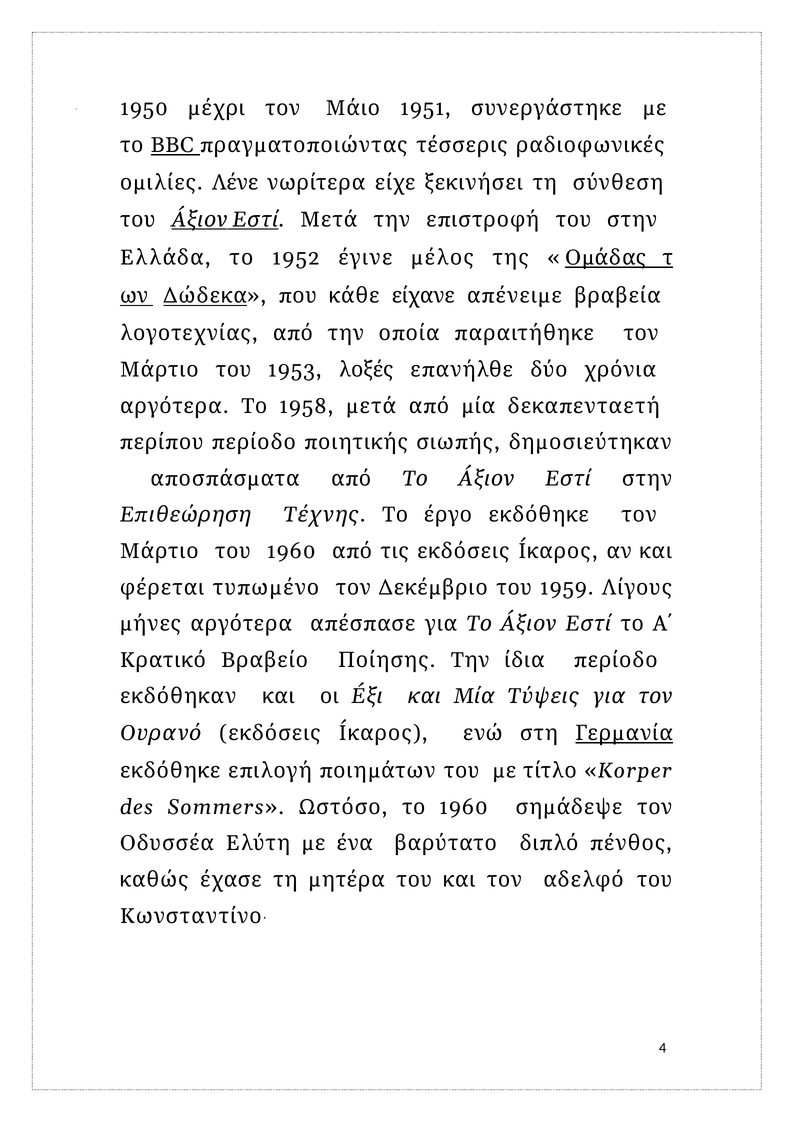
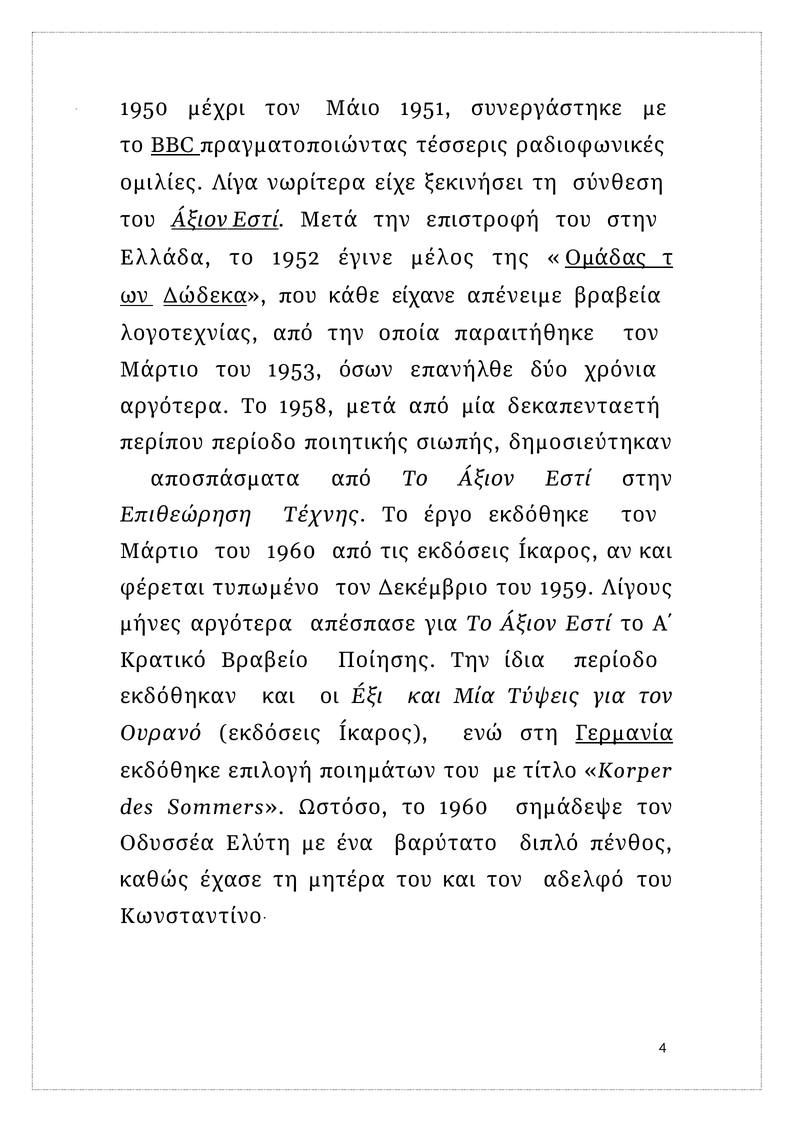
Λένε: Λένε -> Λίγα (235, 183)
λοξές: λοξές -> όσων (366, 370)
